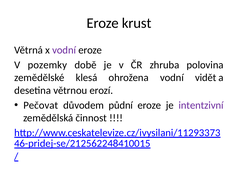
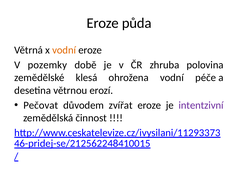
krust: krust -> půda (137, 23)
vodní colour: purple -> orange (64, 50)
vidět: vidět -> péče (206, 77)
půdní: půdní -> zvířat (121, 105)
